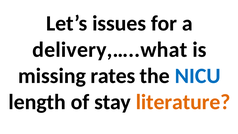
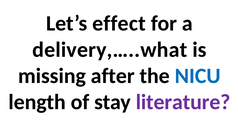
issues: issues -> effect (119, 23)
rates: rates -> after (113, 76)
literature colour: orange -> purple (183, 102)
